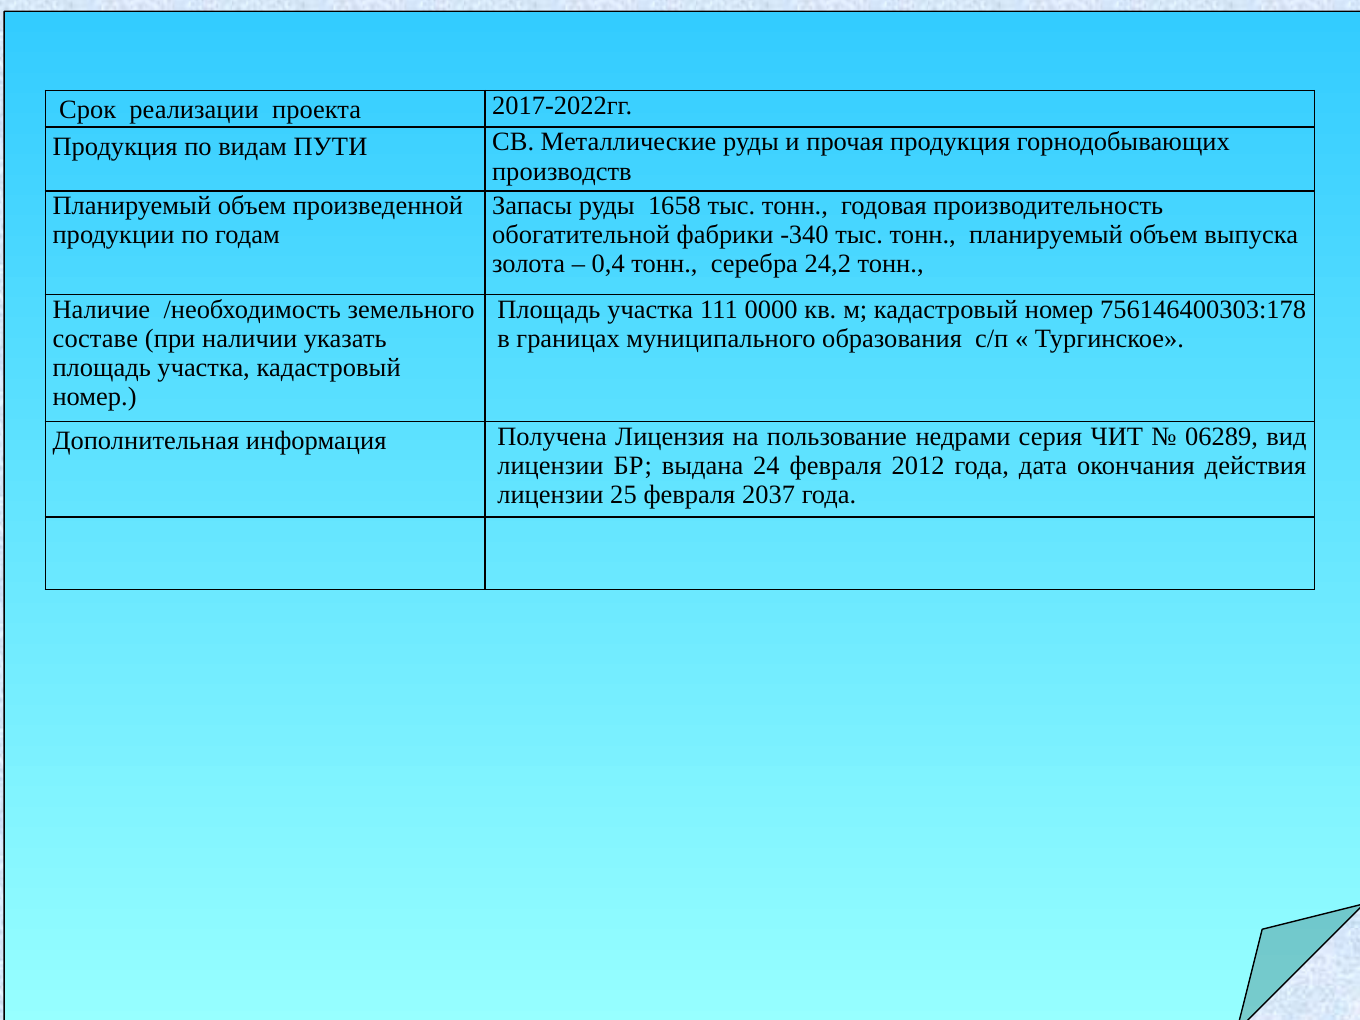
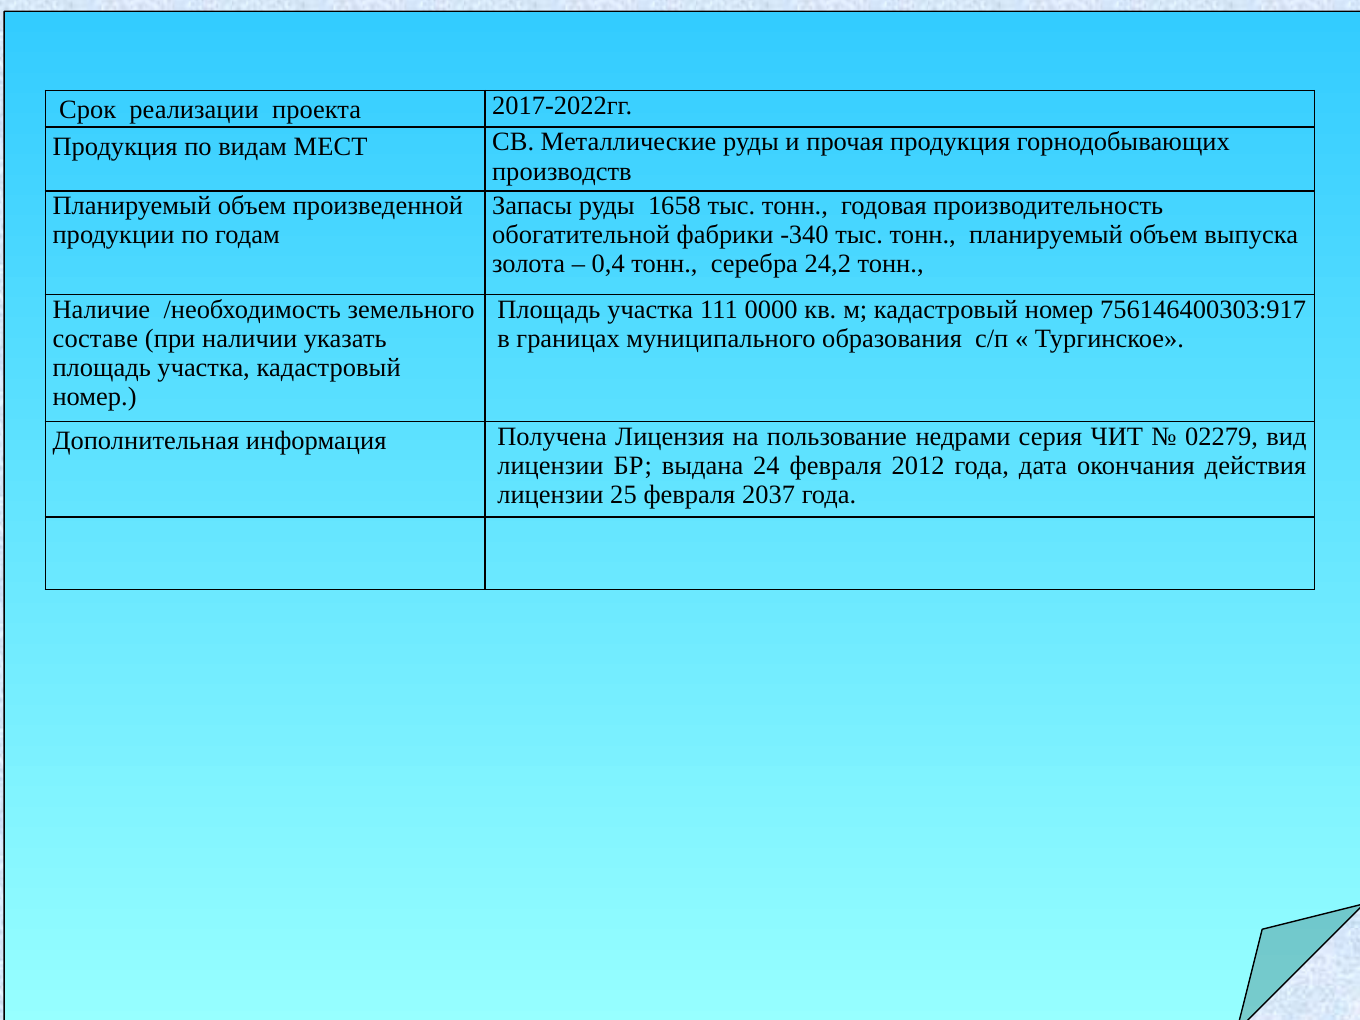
ПУТИ: ПУТИ -> МЕСТ (331, 146)
756146400303:178: 756146400303:178 -> 756146400303:917 (1203, 309)
06289: 06289 -> 02279 (1222, 436)
